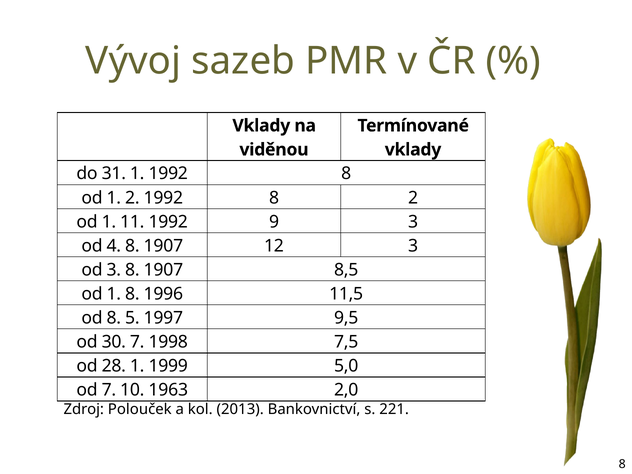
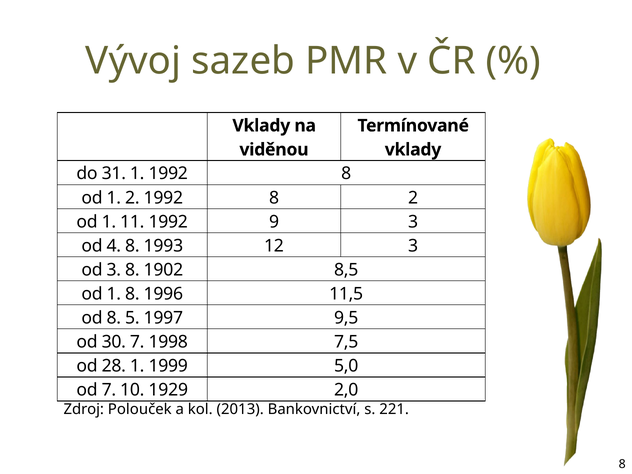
4 8 1907: 1907 -> 1993 (163, 246)
3 8 1907: 1907 -> 1902 (163, 270)
1963: 1963 -> 1929 (168, 390)
